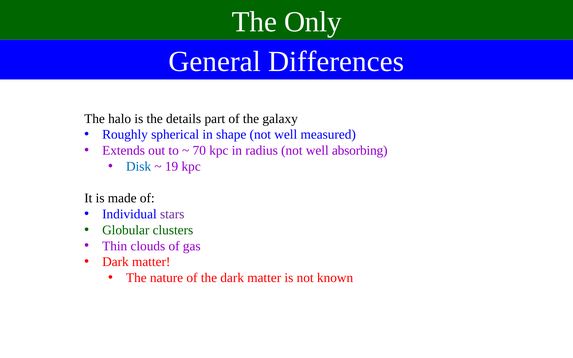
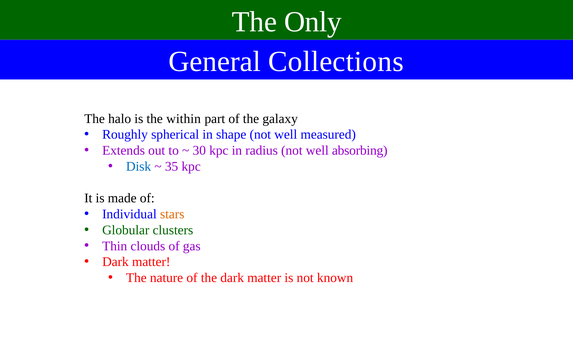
Differences: Differences -> Collections (336, 62)
details: details -> within (184, 119)
70: 70 -> 30 (199, 151)
19: 19 -> 35 (172, 166)
stars colour: purple -> orange (172, 214)
